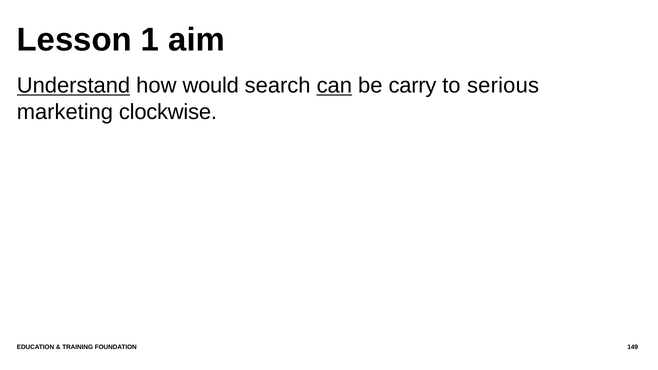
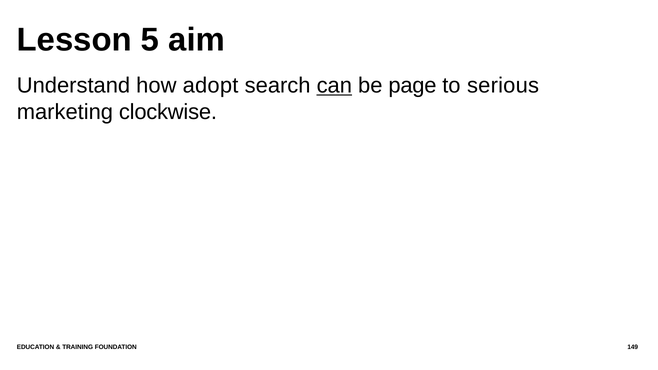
1: 1 -> 5 (150, 40)
Understand underline: present -> none (73, 86)
would: would -> adopt (211, 86)
carry: carry -> page (412, 86)
